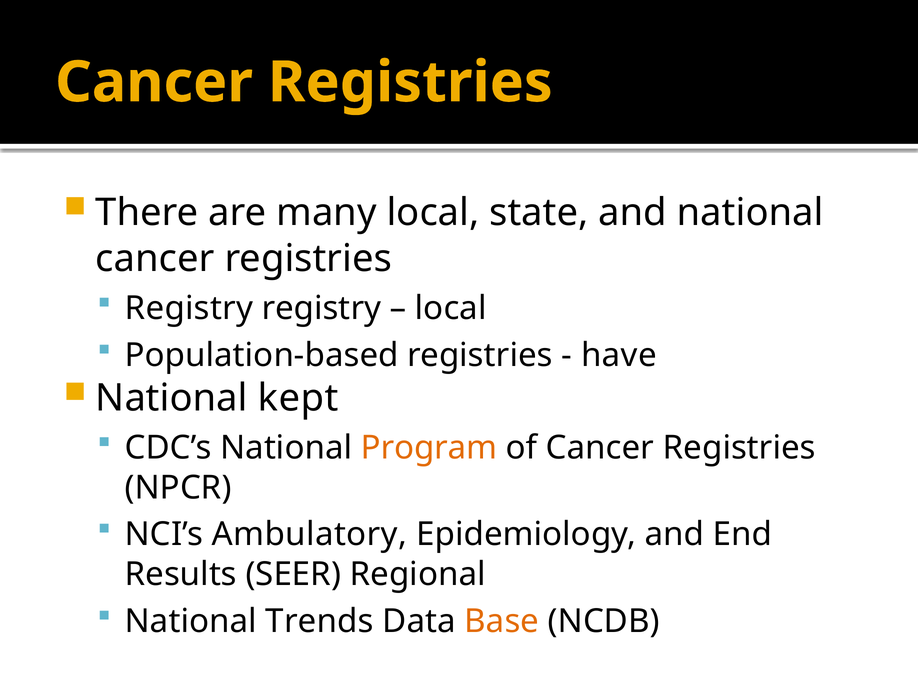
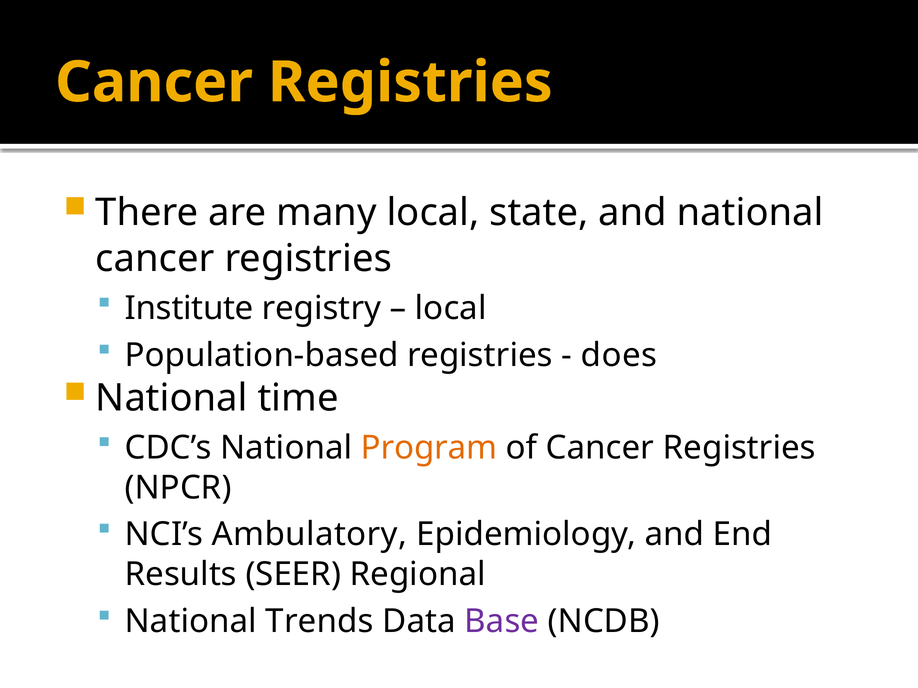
Registry: Registry -> Institute (189, 309)
have: have -> does (619, 355)
kept: kept -> time (298, 399)
Base colour: orange -> purple (502, 622)
